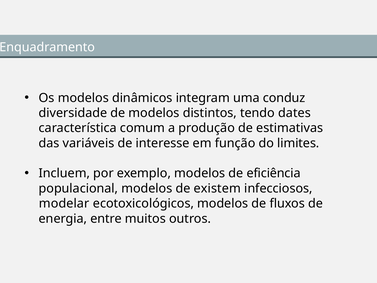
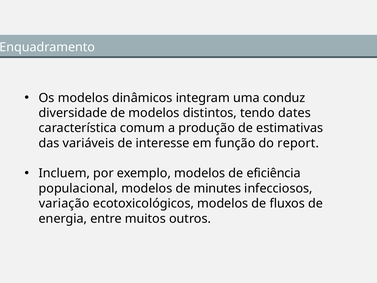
limites: limites -> report (298, 143)
existem: existem -> minutes (217, 188)
modelar: modelar -> variação (64, 203)
